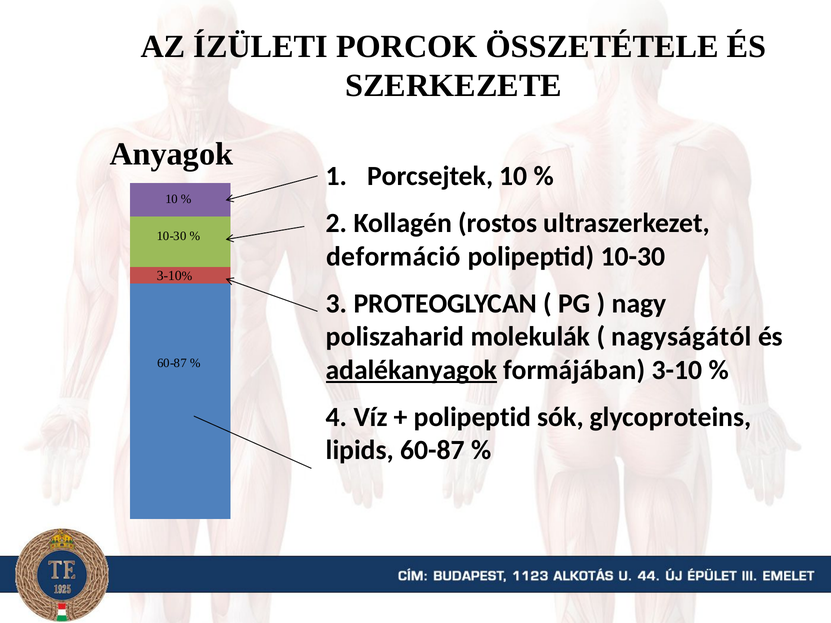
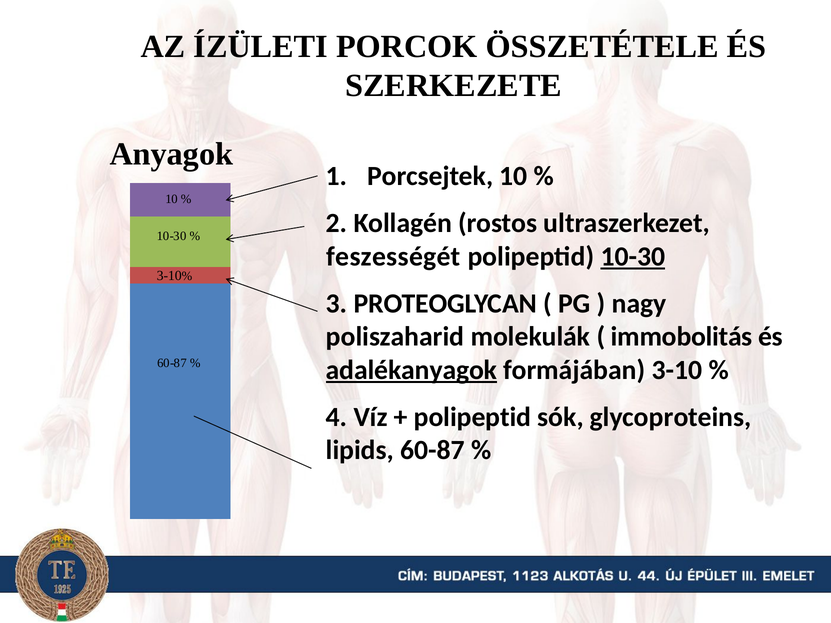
deformáció: deformáció -> feszességét (393, 257)
10-30 underline: none -> present (633, 257)
nagyságától: nagyságától -> immobolitás (682, 337)
